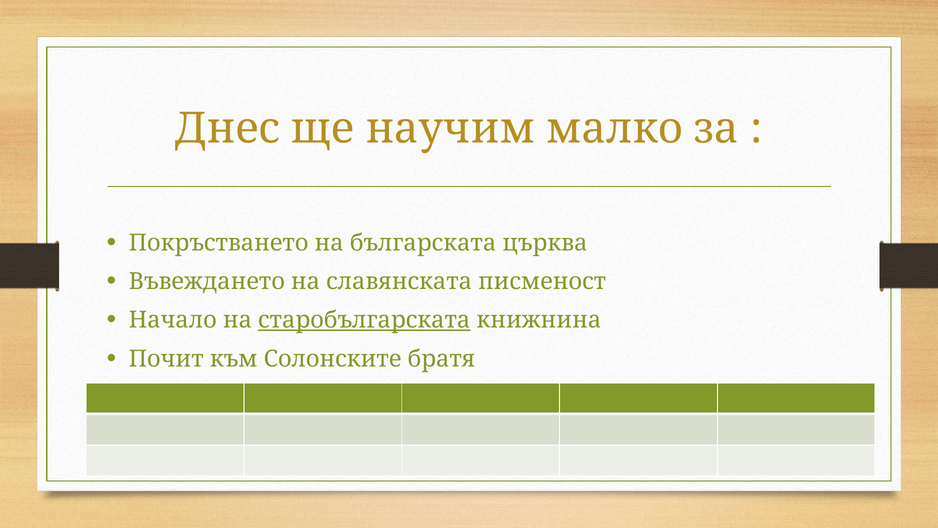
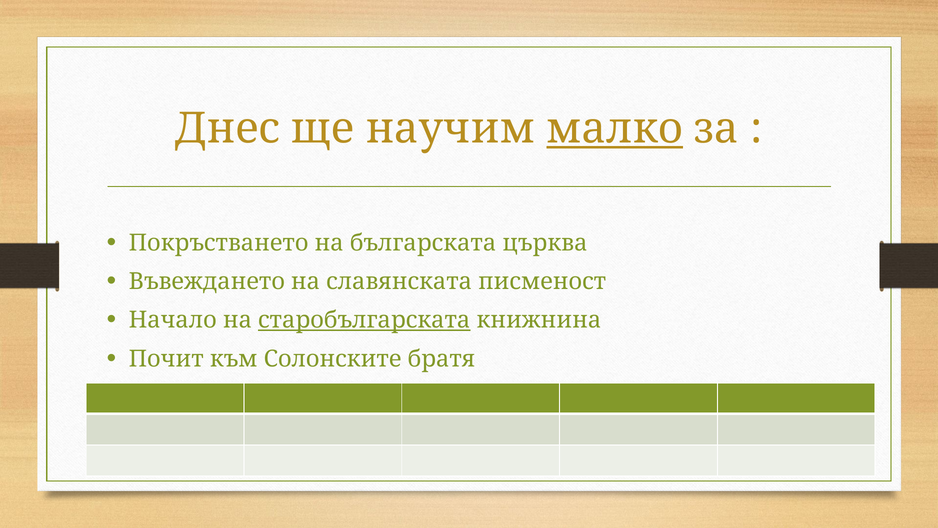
малко underline: none -> present (615, 129)
